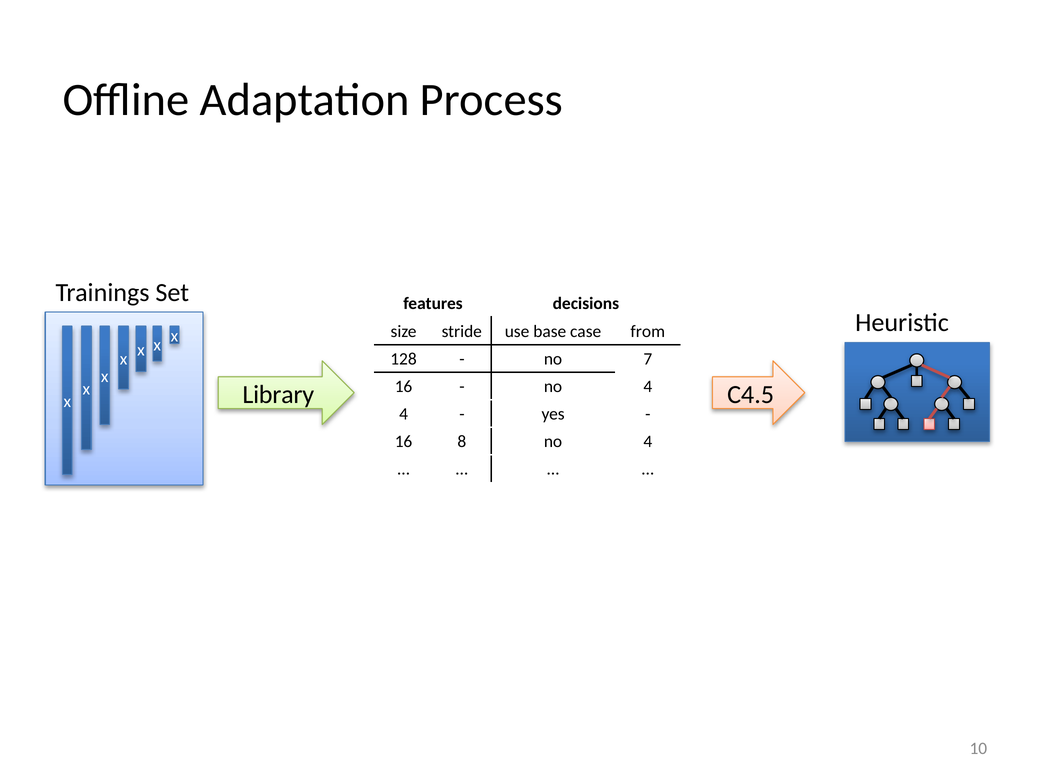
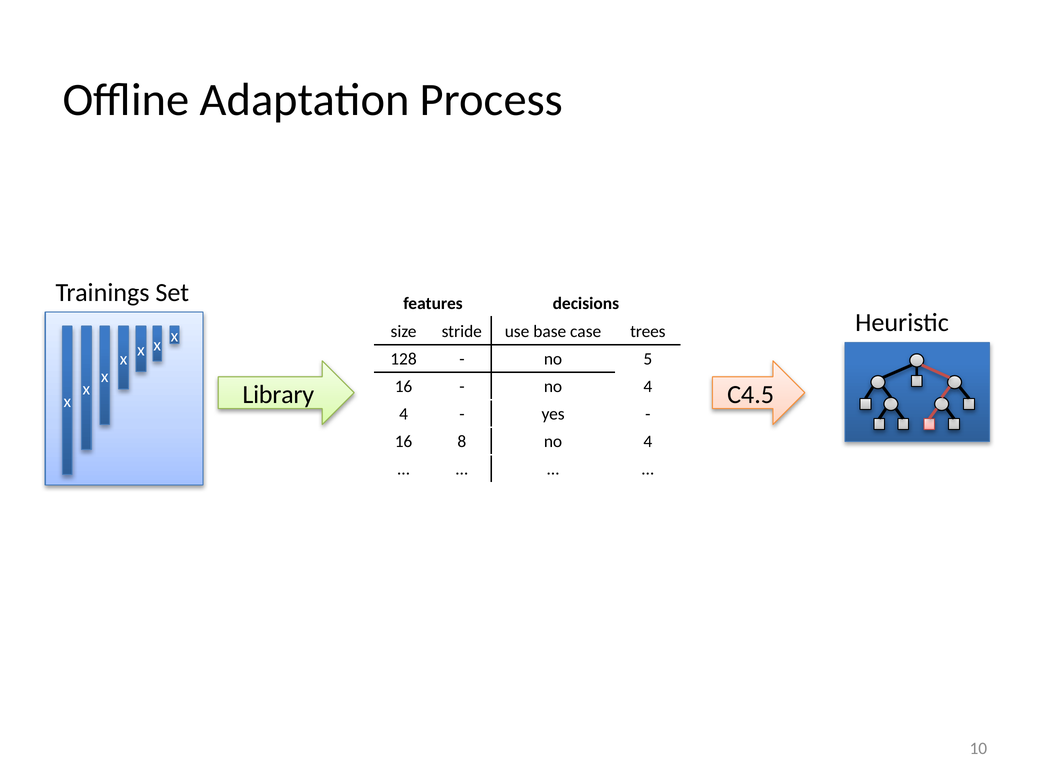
from: from -> trees (648, 331)
7: 7 -> 5 (648, 359)
